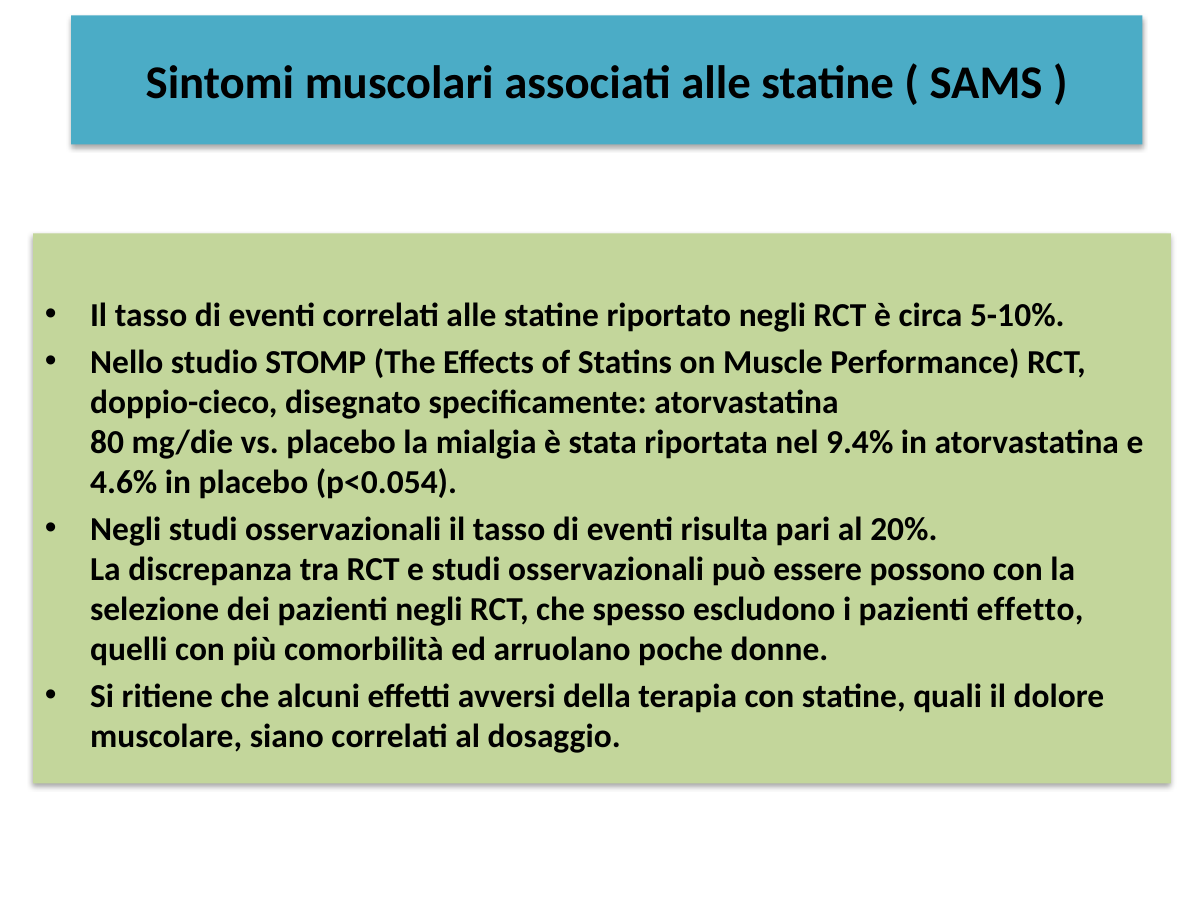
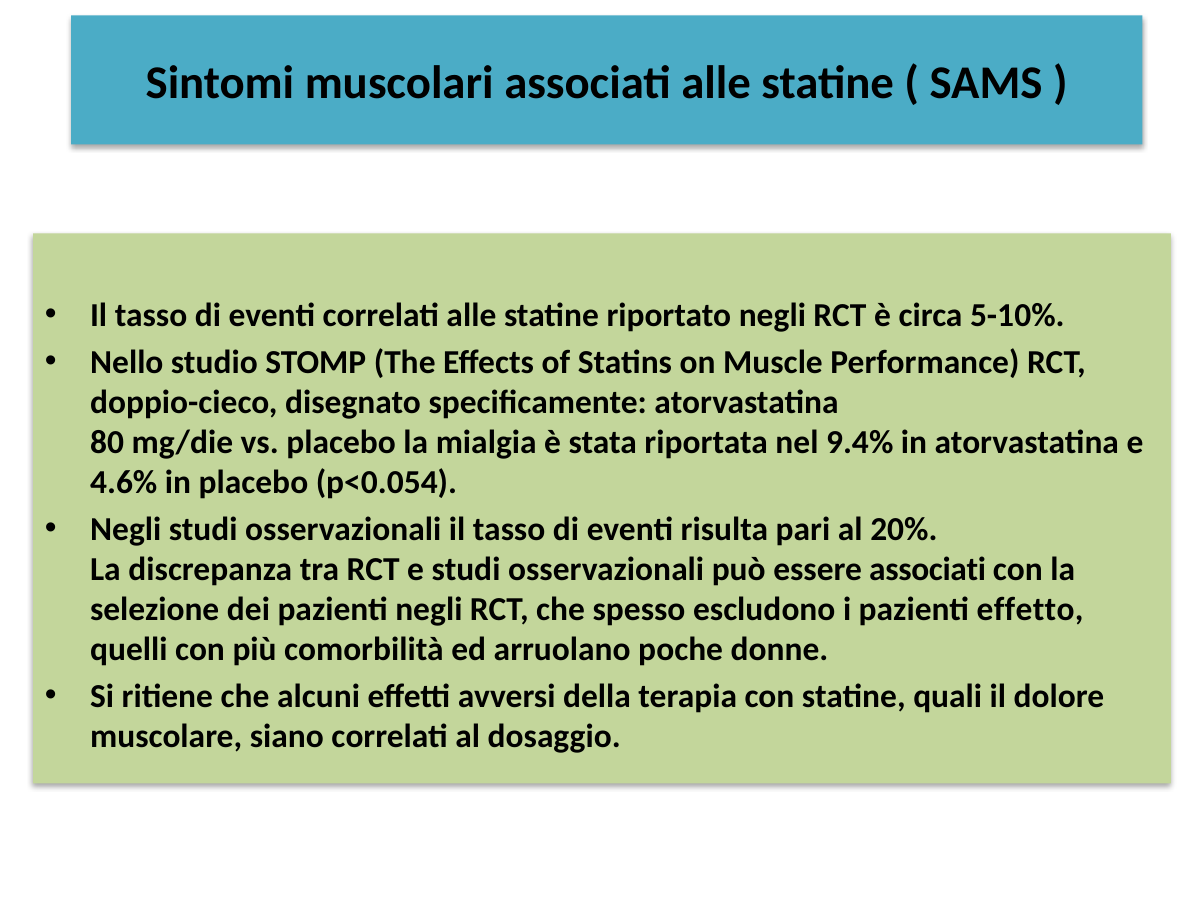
essere possono: possono -> associati (928, 570)
